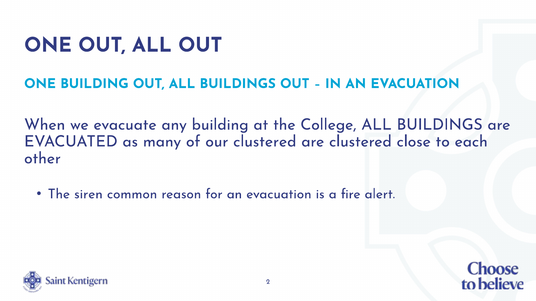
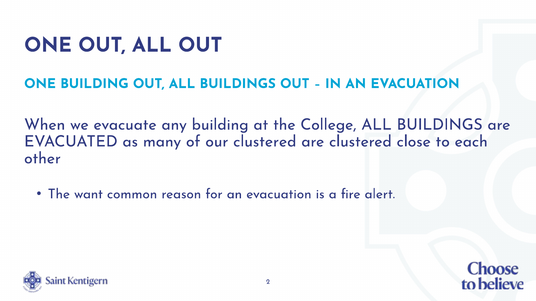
siren: siren -> want (89, 194)
